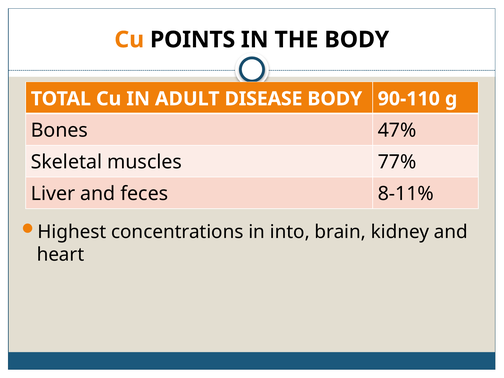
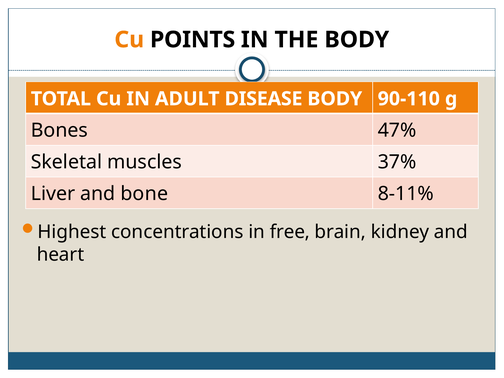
77%: 77% -> 37% (397, 162)
feces: feces -> bone (144, 194)
into: into -> free (290, 232)
